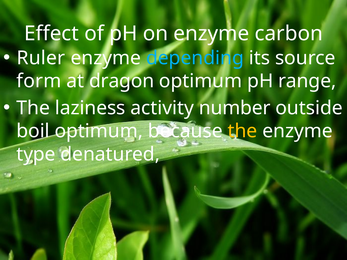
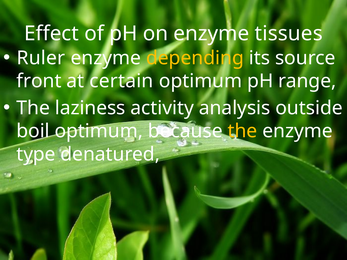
carbon: carbon -> tissues (289, 34)
depending colour: light blue -> yellow (195, 58)
form: form -> front (39, 81)
dragon: dragon -> certain (121, 81)
number: number -> analysis (235, 108)
